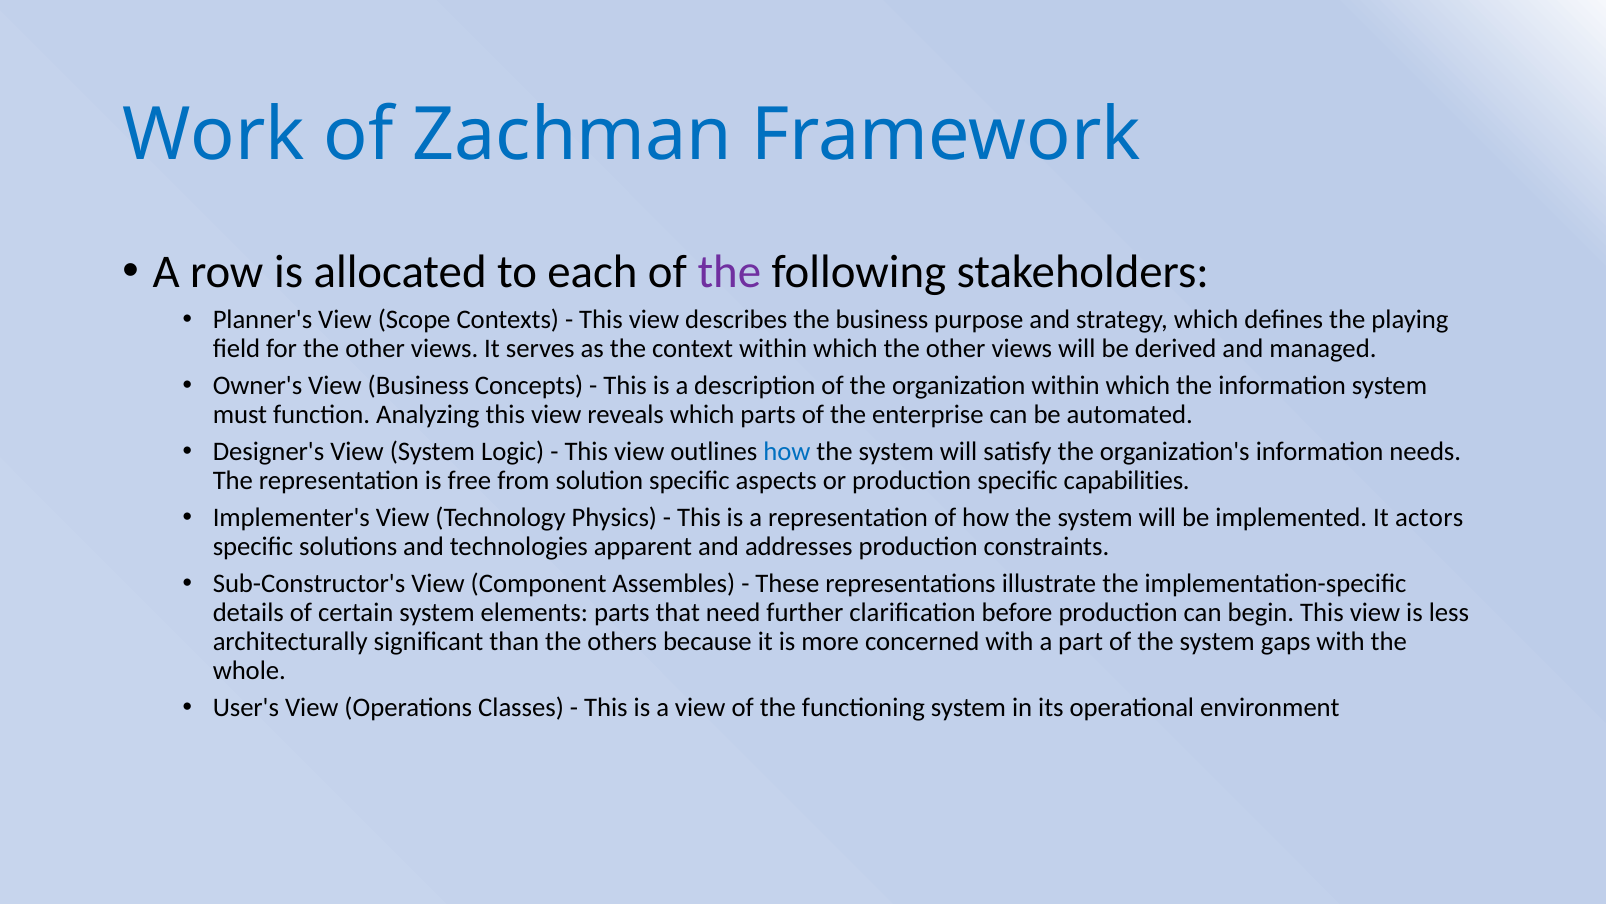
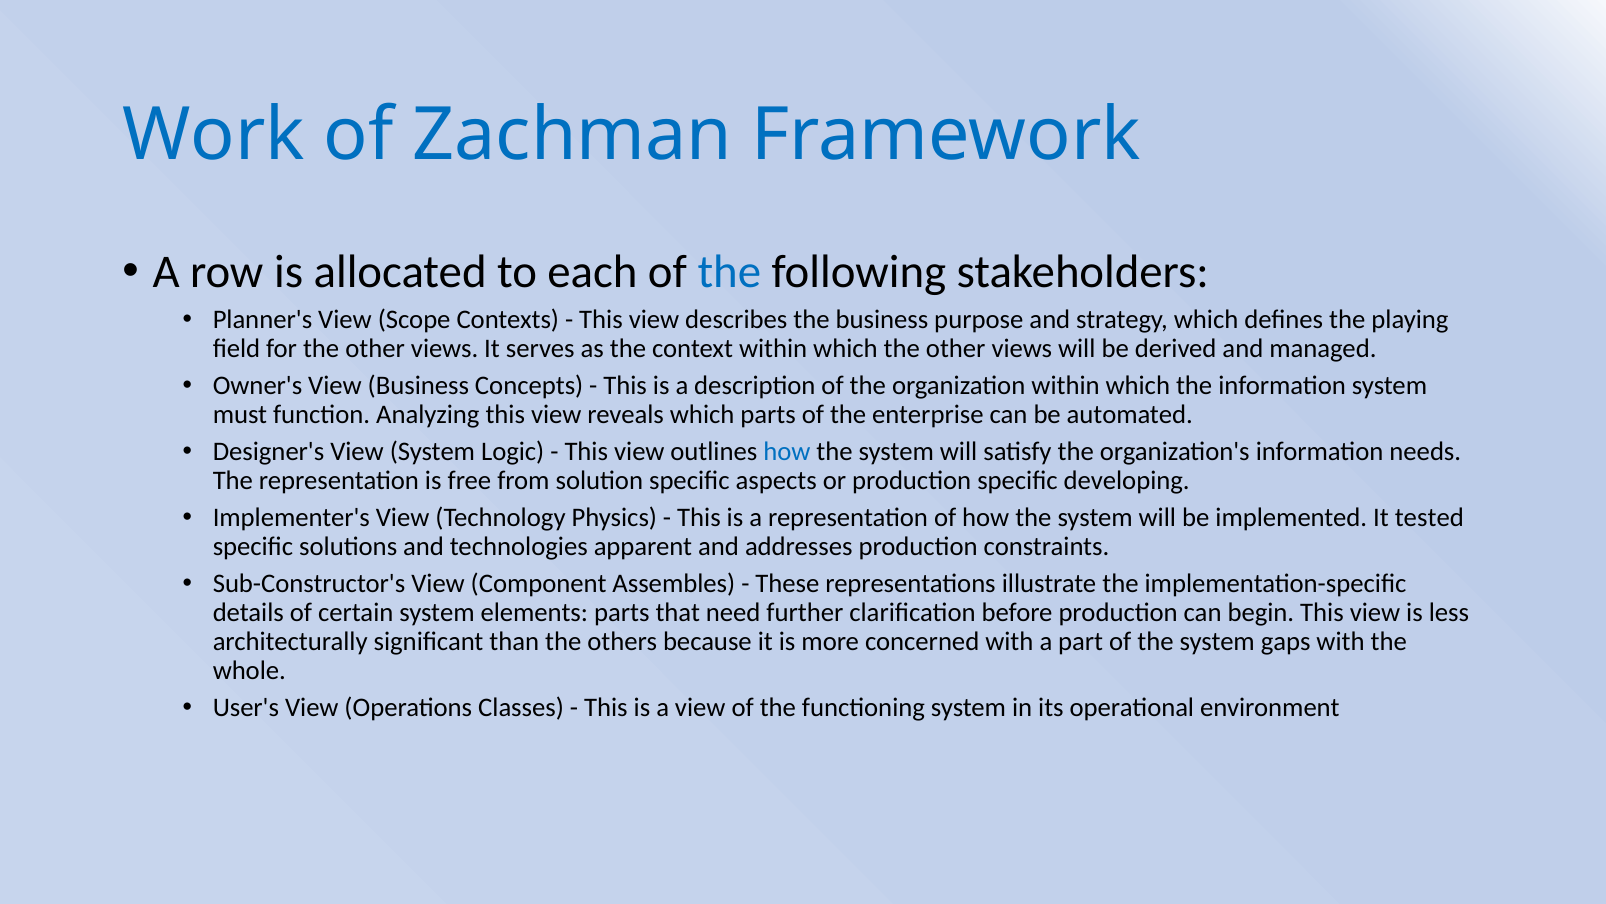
the colour: purple -> blue (729, 271)
capabilities: capabilities -> developing (1127, 480)
actors: actors -> tested (1429, 518)
